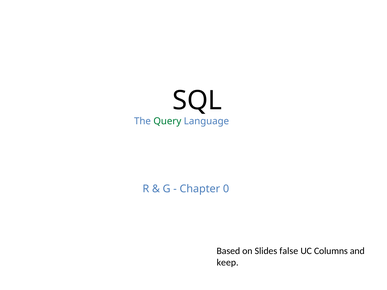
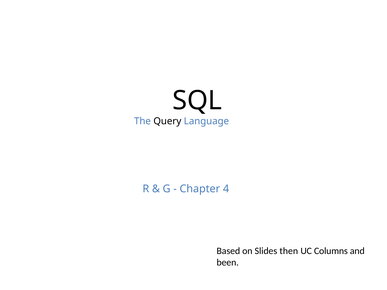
Query colour: green -> black (167, 121)
0: 0 -> 4 (226, 189)
false: false -> then (289, 251)
keep: keep -> been (228, 263)
